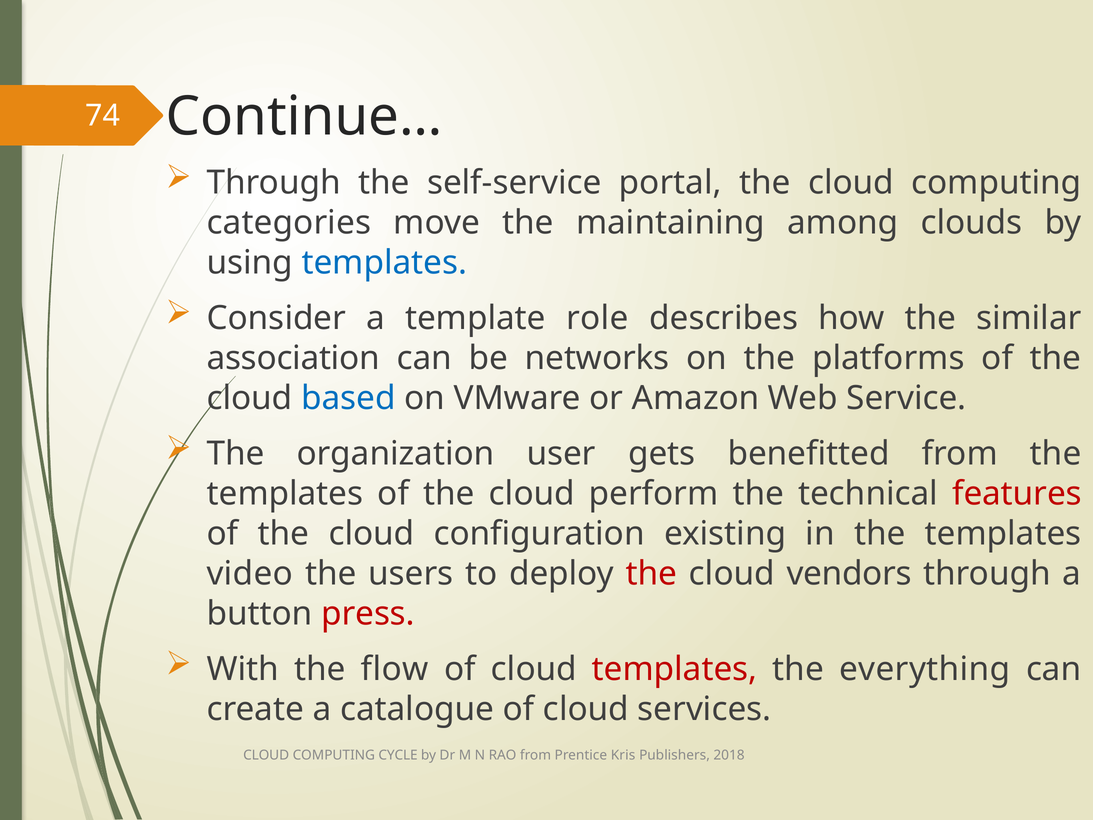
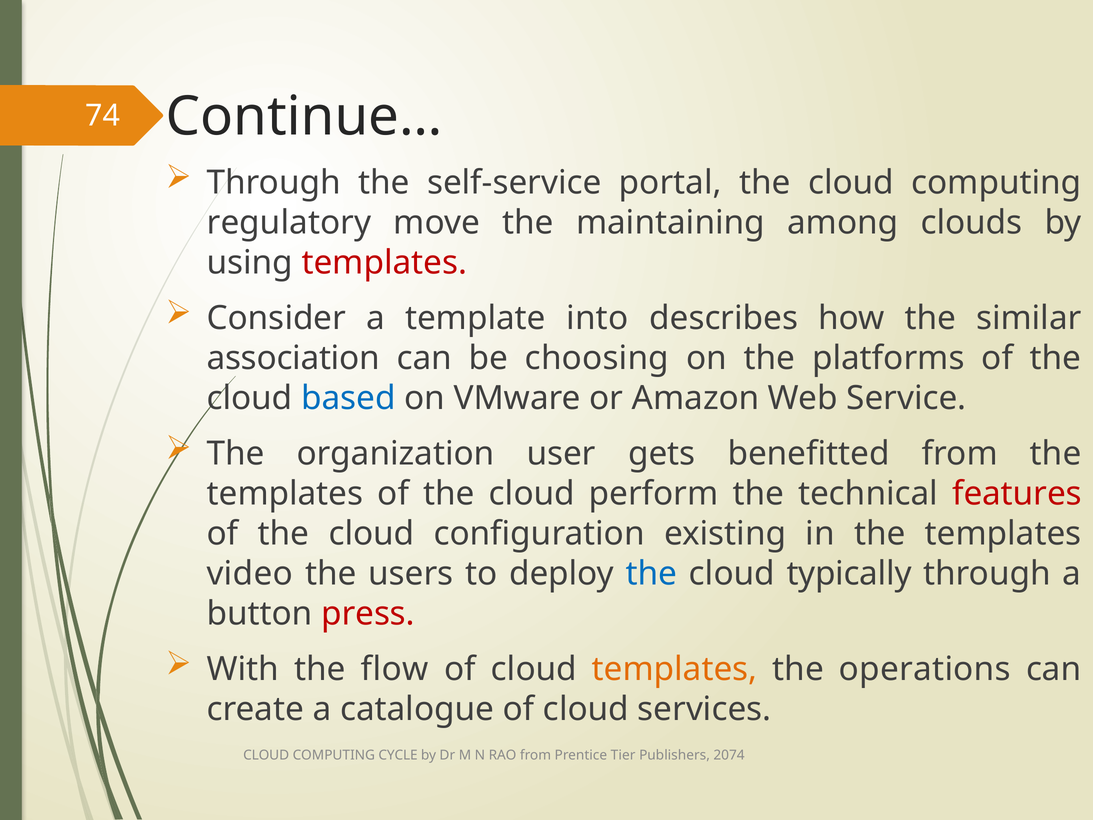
categories: categories -> regulatory (289, 223)
templates colour: blue -> red (384, 263)
role: role -> into (597, 318)
networks: networks -> choosing (597, 358)
the colour: red -> blue (652, 574)
vendors: vendors -> typically (849, 574)
templates colour: red -> orange (674, 669)
everything: everything -> operations (925, 669)
Kris: Kris -> Tier (623, 755)
2018: 2018 -> 2074 (729, 755)
